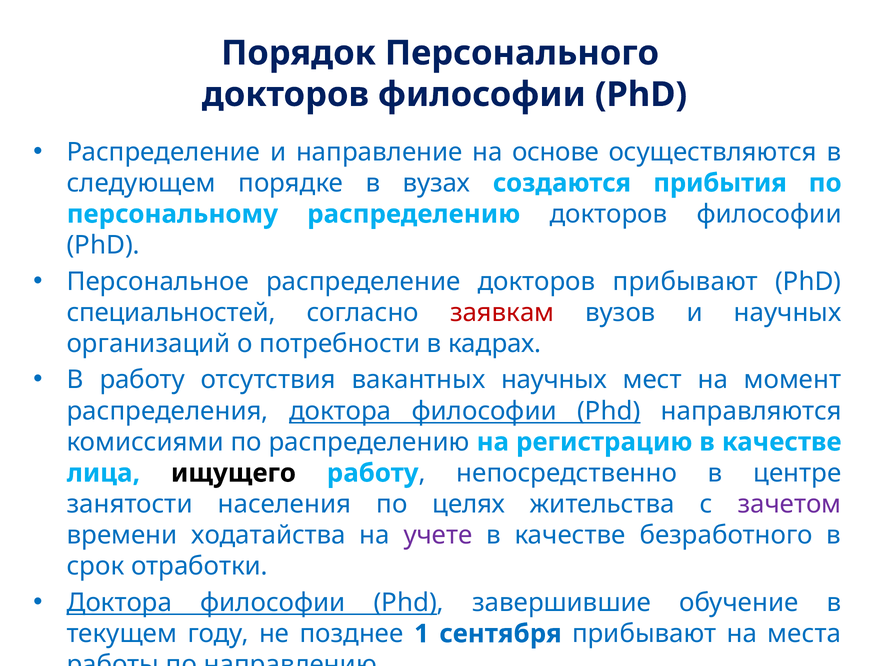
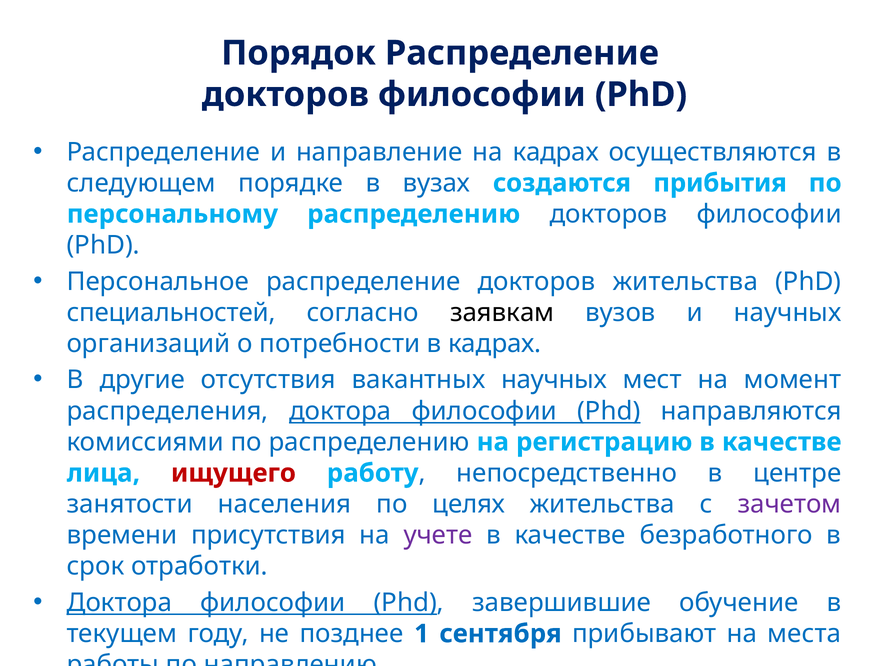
Порядок Персонального: Персонального -> Распределение (522, 53)
на основе: основе -> кадрах (556, 152)
докторов прибывают: прибывают -> жительства (685, 282)
заявкам colour: red -> black (502, 313)
В работу: работу -> другие (142, 380)
ищущего colour: black -> red (233, 474)
ходатайства: ходатайства -> присутствия (269, 536)
